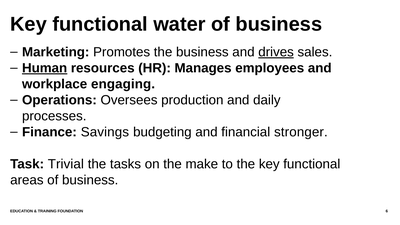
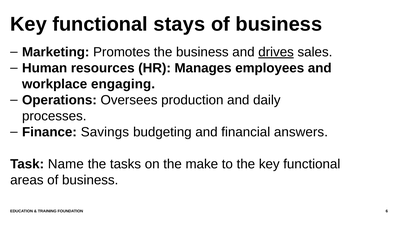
water: water -> stays (179, 24)
Human underline: present -> none (45, 68)
stronger: stronger -> answers (301, 132)
Trivial: Trivial -> Name (66, 164)
